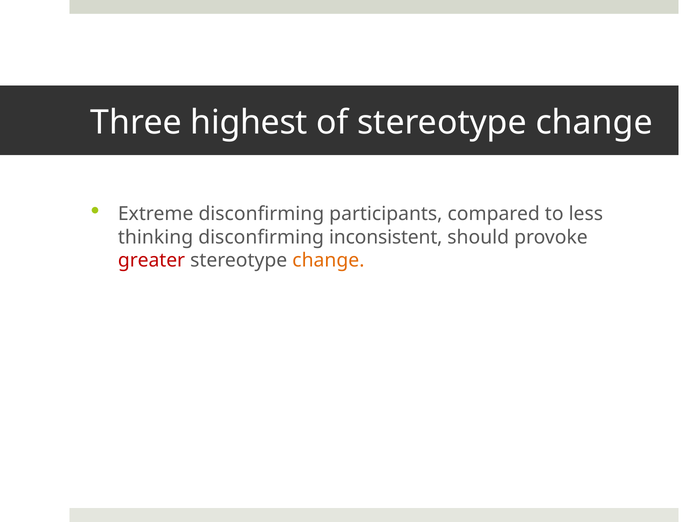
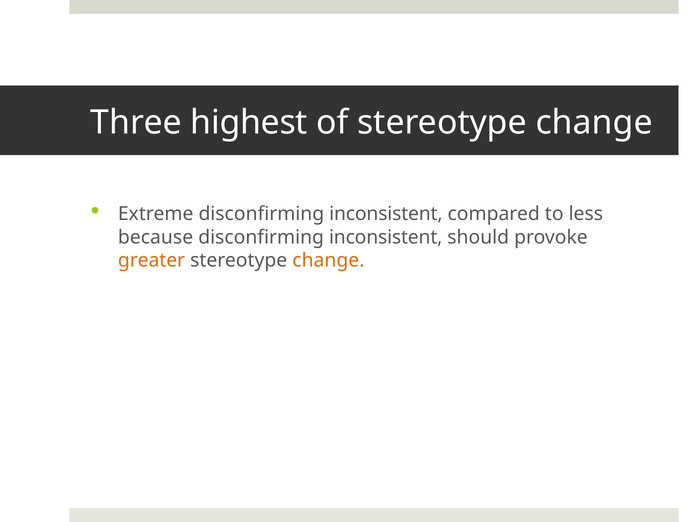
Extreme disconfirming participants: participants -> inconsistent (386, 214)
thinking: thinking -> because (156, 237)
greater colour: red -> orange (152, 260)
